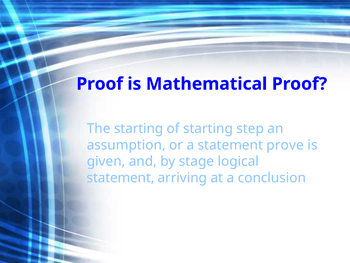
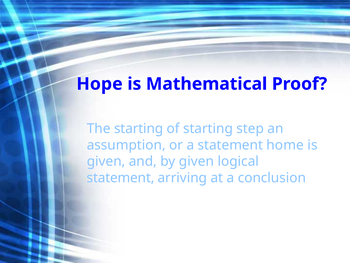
Proof: Proof -> Hope (100, 84)
prove: prove -> home (285, 145)
by stage: stage -> given (196, 161)
